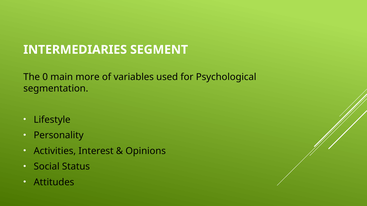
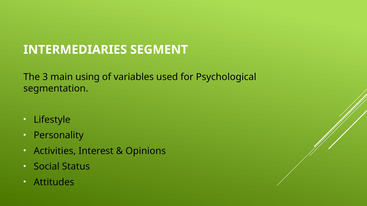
0: 0 -> 3 (45, 77)
more: more -> using (88, 77)
